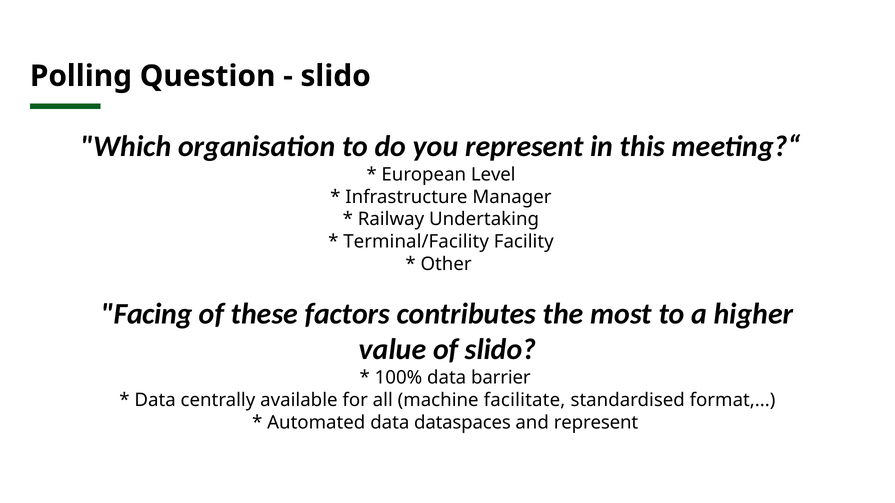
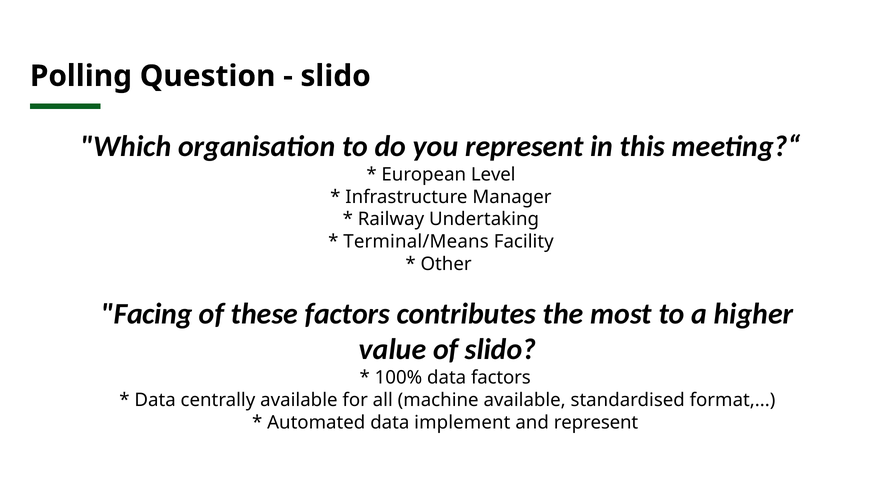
Terminal/Facility: Terminal/Facility -> Terminal/Means (416, 242)
data barrier: barrier -> factors (501, 378)
machine facilitate: facilitate -> available (525, 400)
dataspaces: dataspaces -> implement (462, 423)
